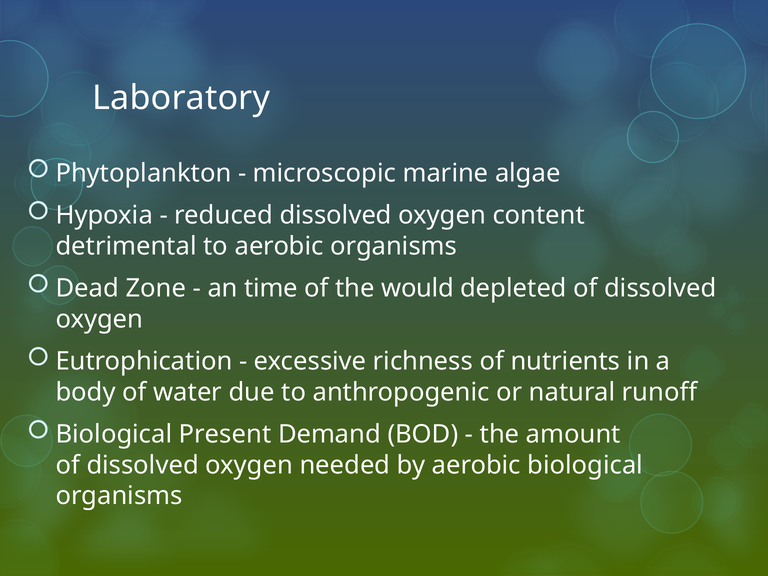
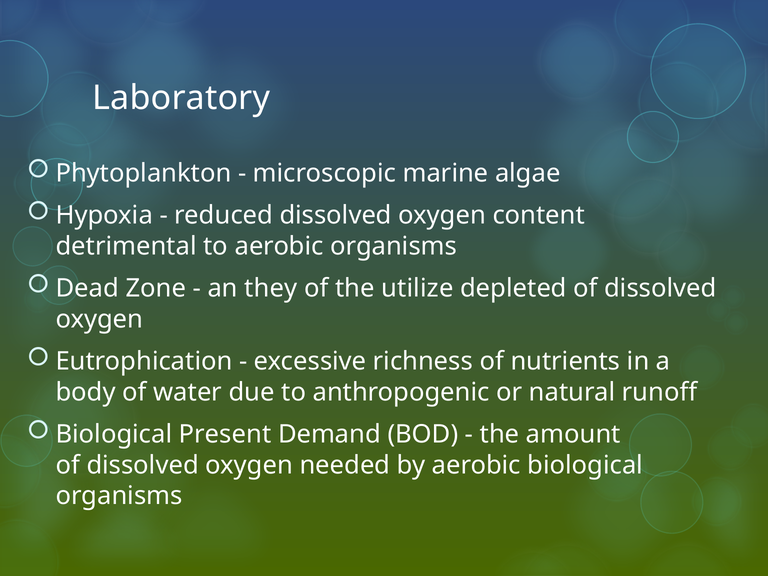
time: time -> they (271, 288)
would: would -> utilize (417, 288)
